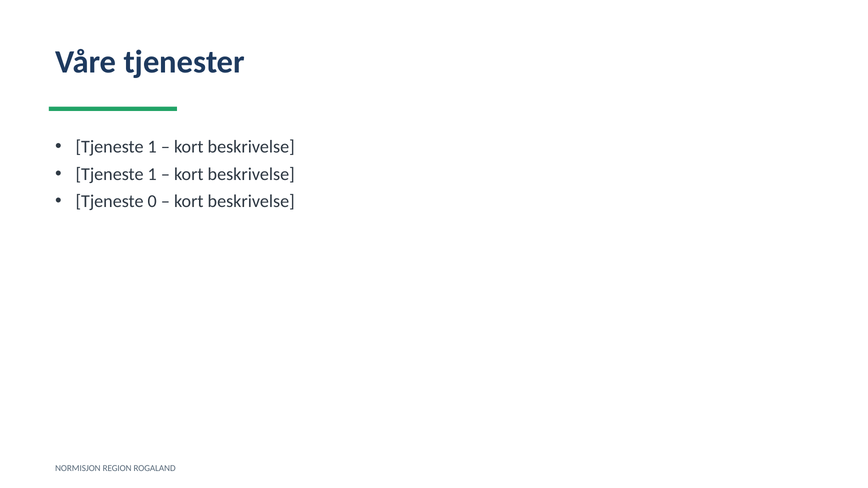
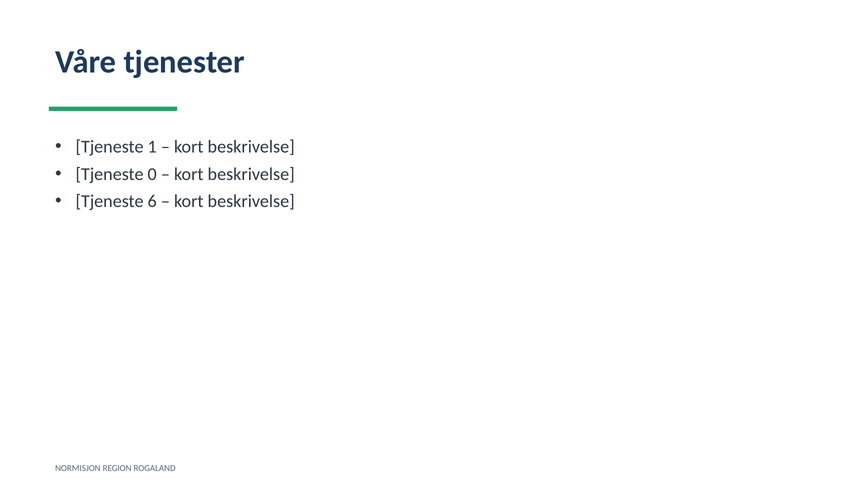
1: 1 -> 0 (152, 174)
0: 0 -> 6 (152, 201)
